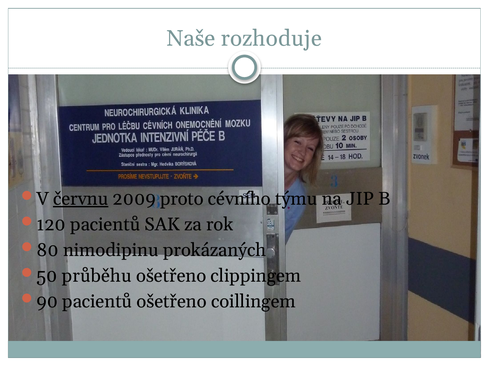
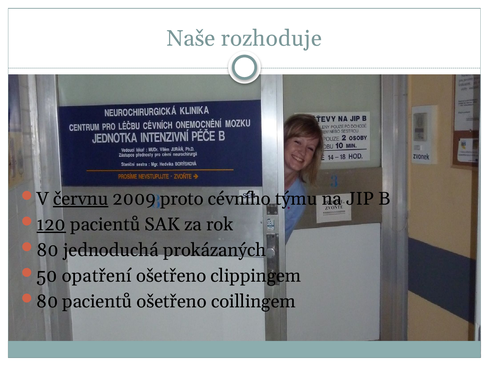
120 underline: none -> present (51, 225)
nimodipinu: nimodipinu -> jednoduchá (111, 251)
průběhu: průběhu -> opatření (97, 276)
90: 90 -> 80 (47, 302)
